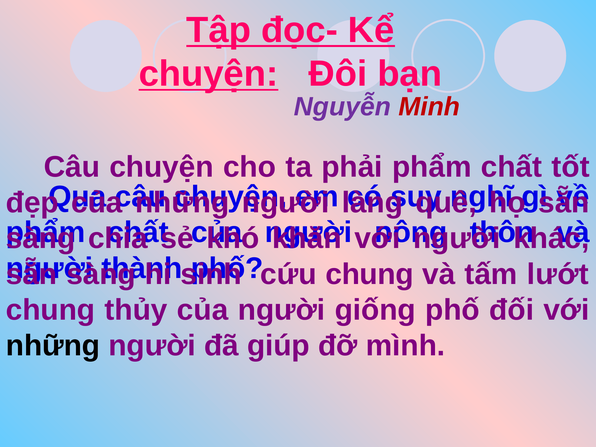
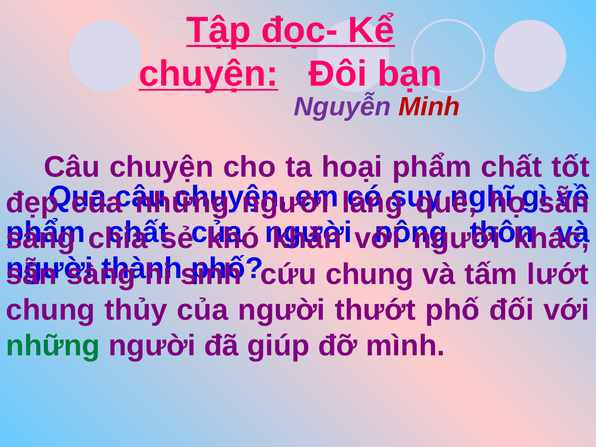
phải: phải -> hoại (352, 167)
giống: giống -> thướt (375, 310)
những colour: black -> green (53, 346)
